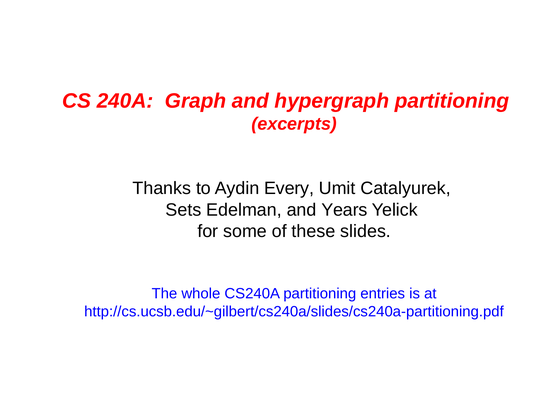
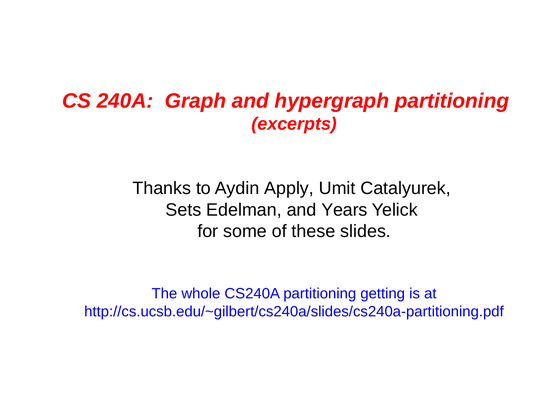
Every: Every -> Apply (289, 188)
entries: entries -> getting (383, 294)
